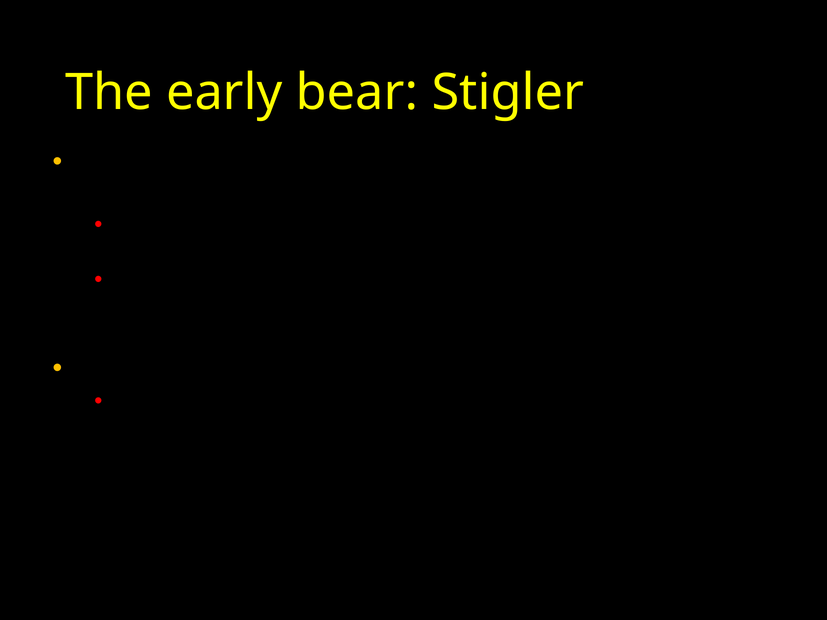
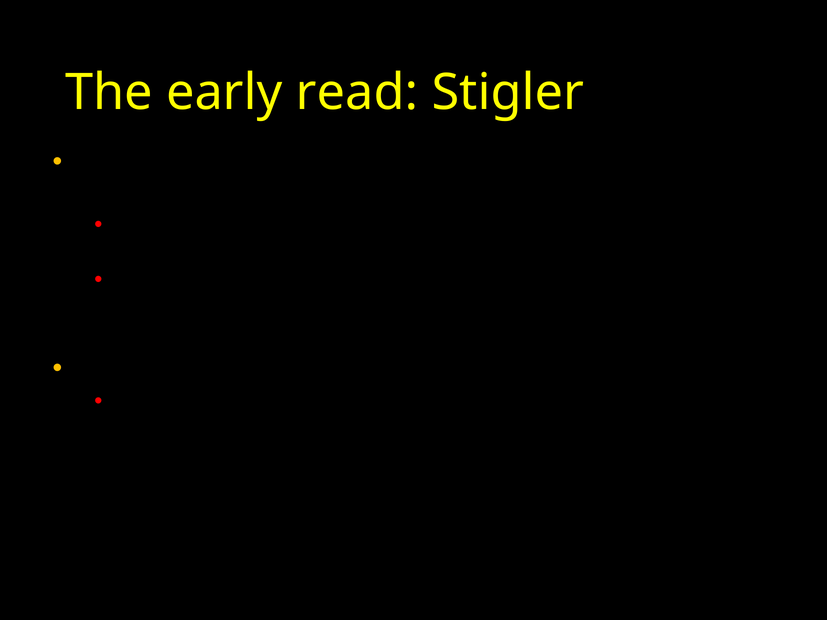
bear: bear -> read (357, 93)
